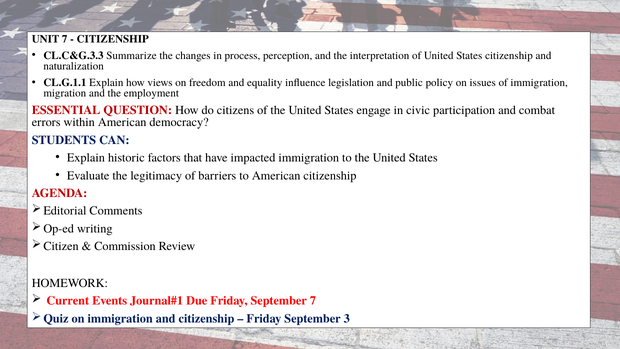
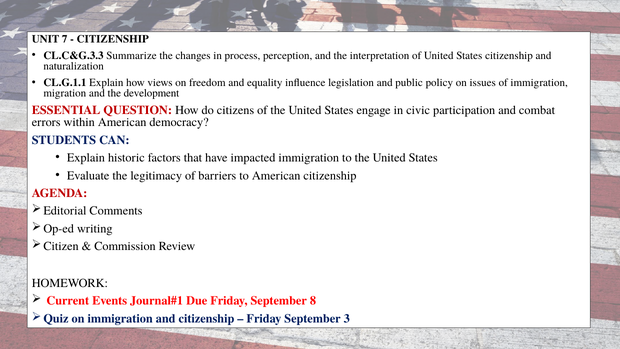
employment: employment -> development (151, 93)
September 7: 7 -> 8 (313, 301)
